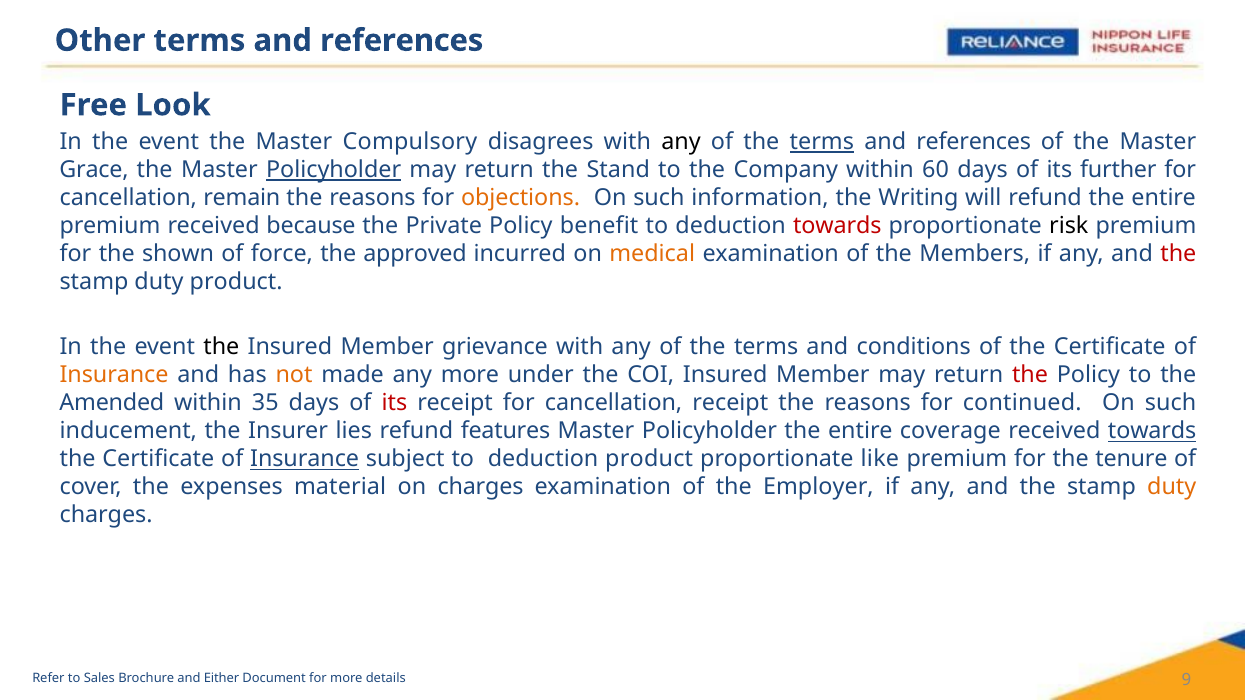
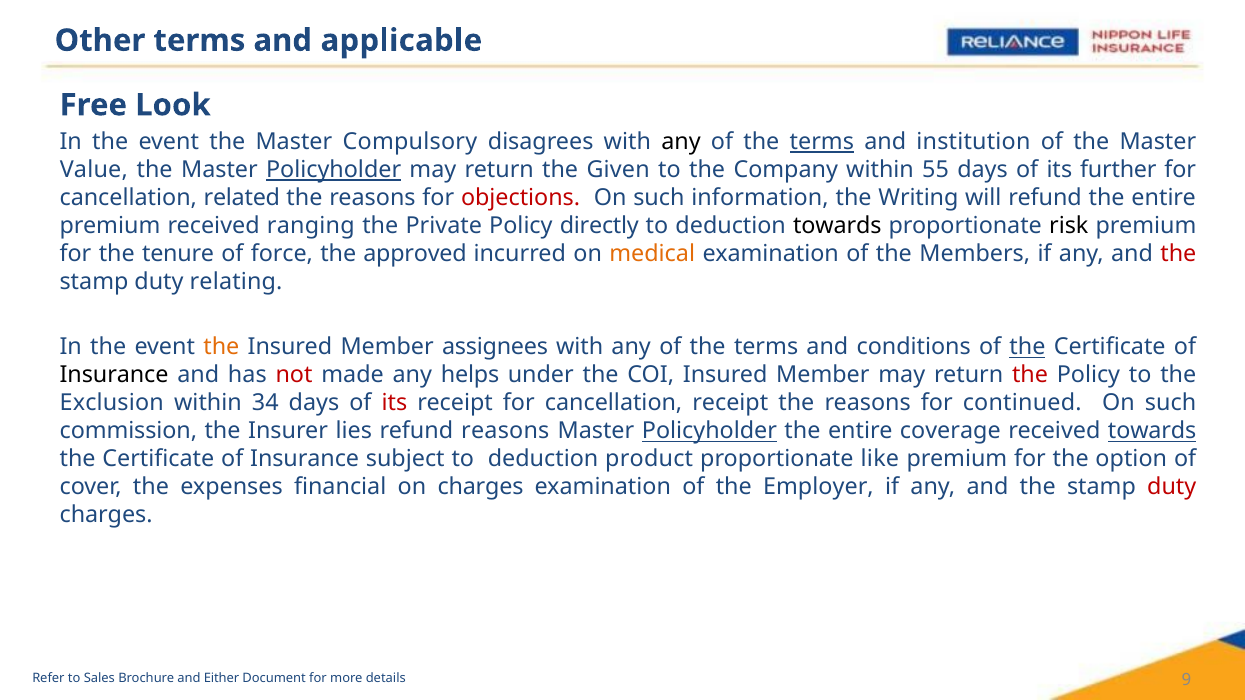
Other terms and references: references -> applicable (401, 41)
references: references -> institution (973, 142)
Grace: Grace -> Value (94, 170)
Stand: Stand -> Given (618, 170)
60: 60 -> 55 (936, 170)
remain: remain -> related (242, 198)
objections colour: orange -> red (521, 198)
because: because -> ranging (311, 226)
benefit: benefit -> directly (599, 226)
towards colour: red -> black (837, 226)
shown: shown -> tenure (178, 254)
duty product: product -> relating (236, 282)
the colour: black -> orange (221, 347)
grievance: grievance -> assignees (495, 347)
the underline: none -> present (1027, 347)
Insurance colour: orange -> black (114, 375)
not colour: orange -> red (294, 375)
any more: more -> helps (470, 375)
Amended: Amended -> Exclusion (112, 403)
35: 35 -> 34 (265, 403)
inducement: inducement -> commission (128, 431)
refund features: features -> reasons (505, 431)
Policyholder underline: none -> present (709, 431)
Insurance underline: present -> none (305, 459)
tenure: tenure -> option (1131, 459)
material: material -> financial (340, 487)
duty colour: orange -> red (1172, 487)
